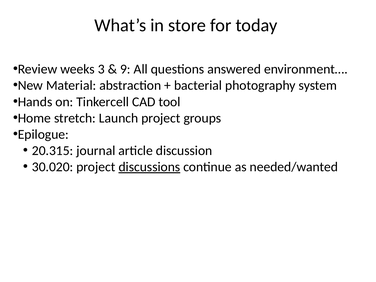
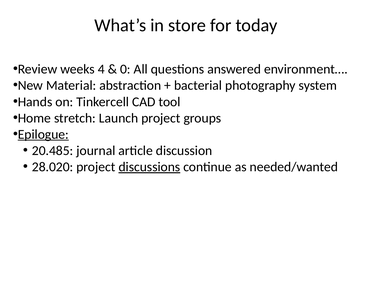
3: 3 -> 4 (101, 69)
9: 9 -> 0 (125, 69)
Epilogue underline: none -> present (43, 134)
20.315: 20.315 -> 20.485 (53, 151)
30.020: 30.020 -> 28.020 (53, 167)
